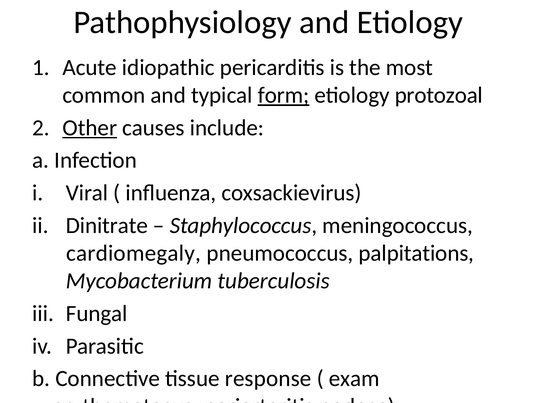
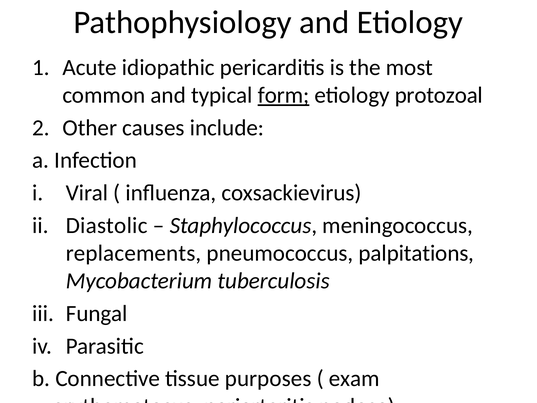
Other underline: present -> none (90, 128)
Dinitrate: Dinitrate -> Diastolic (107, 225)
cardiomegaly: cardiomegaly -> replacements (134, 253)
response: response -> purposes (268, 378)
